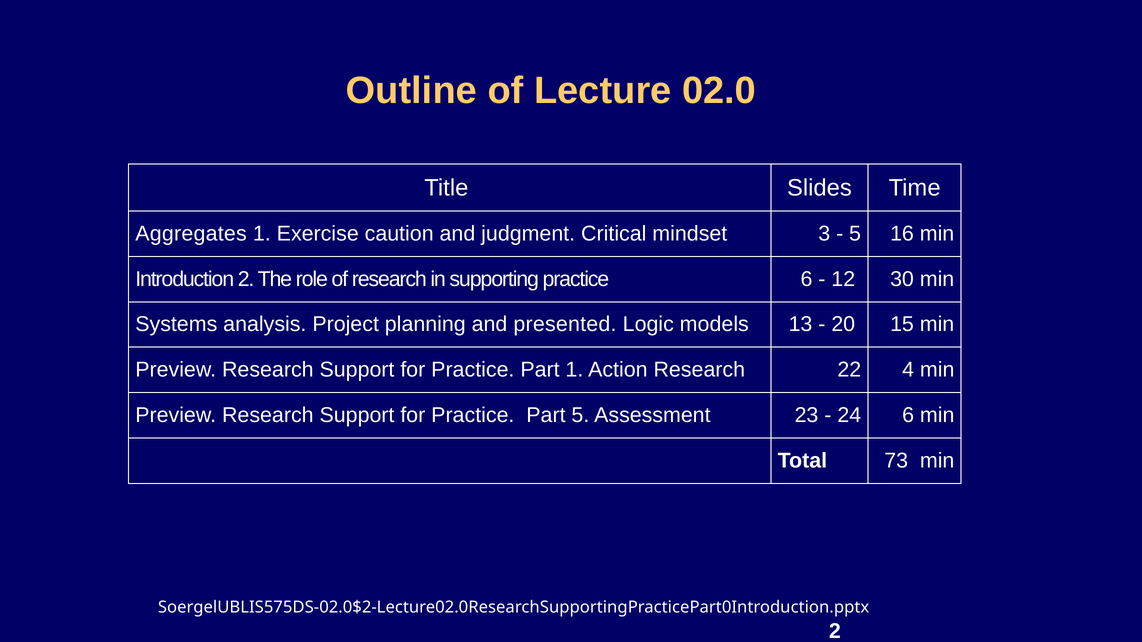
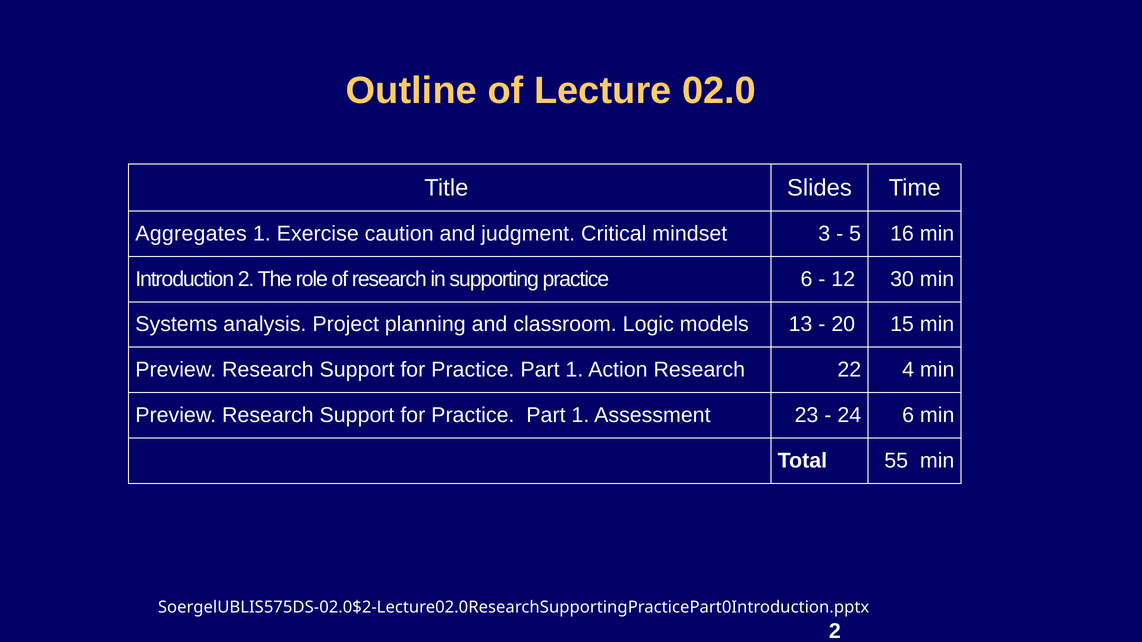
presented: presented -> classroom (565, 325)
5: 5 -> 1 (580, 415)
73: 73 -> 55 (896, 461)
